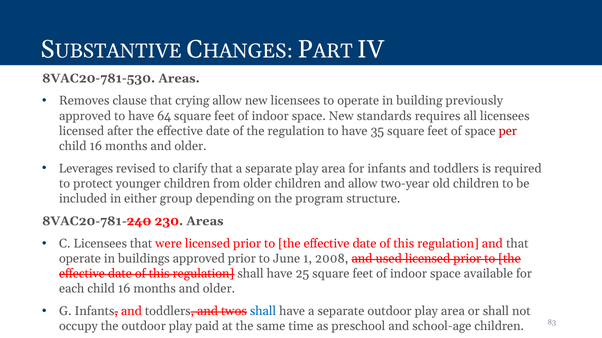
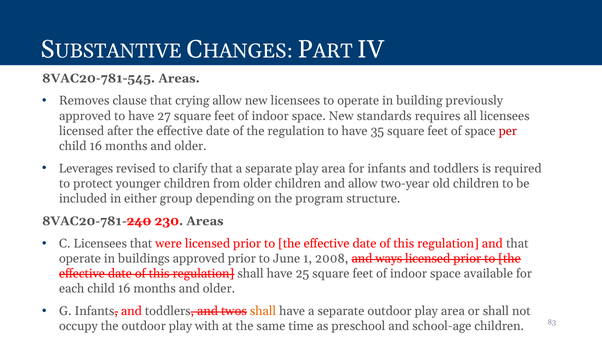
8VAC20-781-530: 8VAC20-781-530 -> 8VAC20-781-545 (99, 78)
64: 64 -> 27 (164, 116)
used: used -> ways (389, 259)
shall colour: blue -> orange (263, 312)
paid: paid -> with (207, 327)
